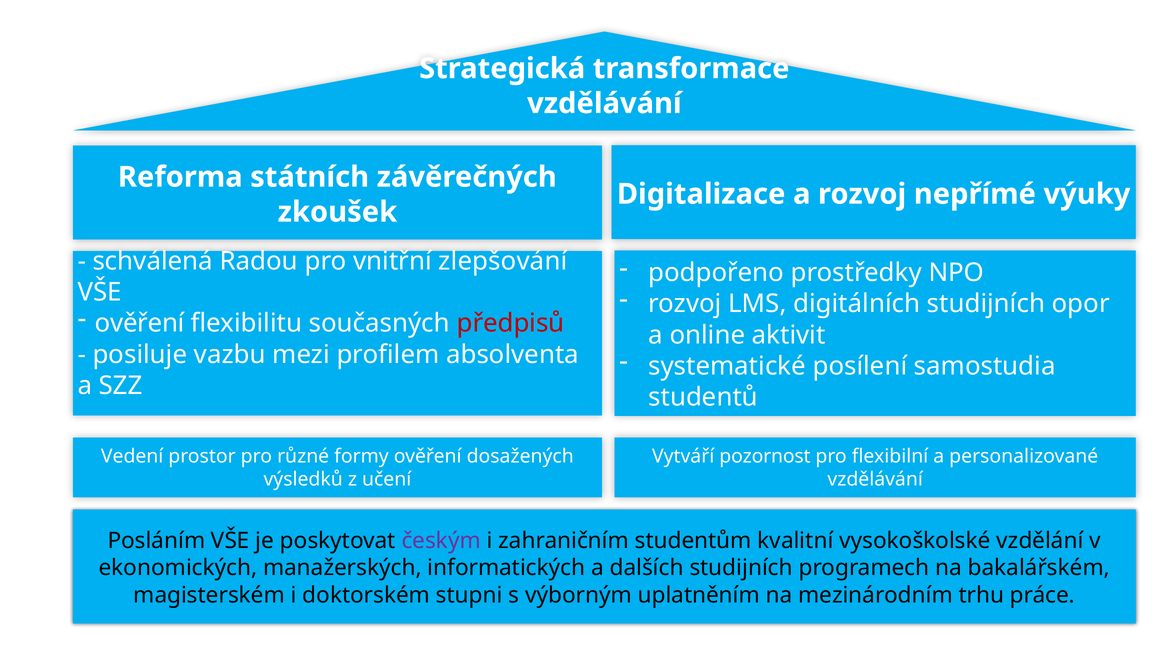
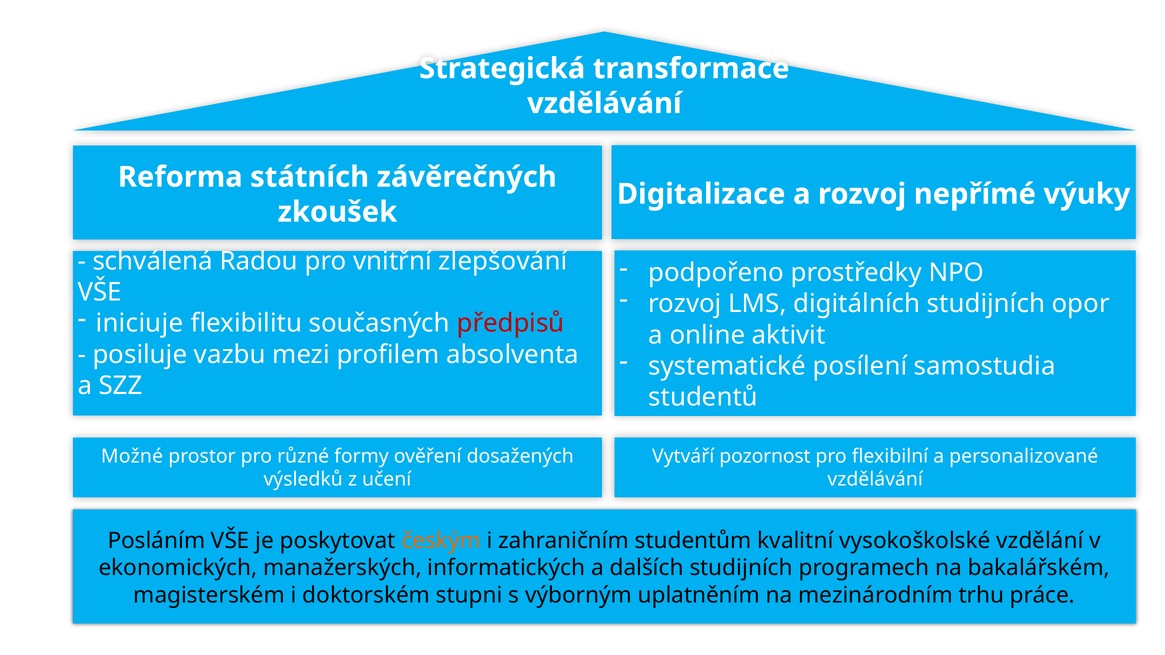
ověření: ověření -> iniciuje (139, 324)
Vedení: Vedení -> Možné (132, 457)
českým colour: purple -> orange (441, 541)
